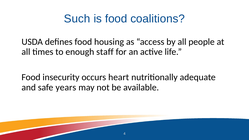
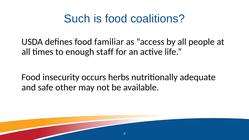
housing: housing -> familiar (109, 42)
heart: heart -> herbs (119, 77)
years: years -> other (66, 87)
